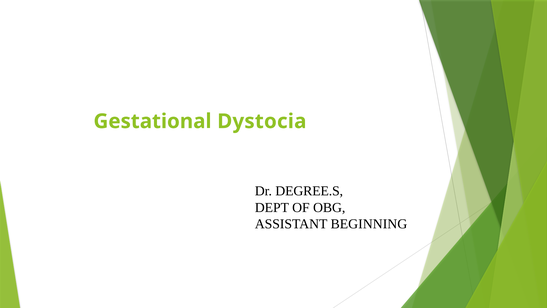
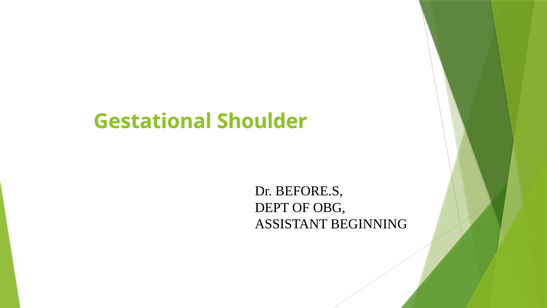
Dystocia: Dystocia -> Shoulder (262, 121)
DEGREE.S: DEGREE.S -> BEFORE.S (309, 191)
